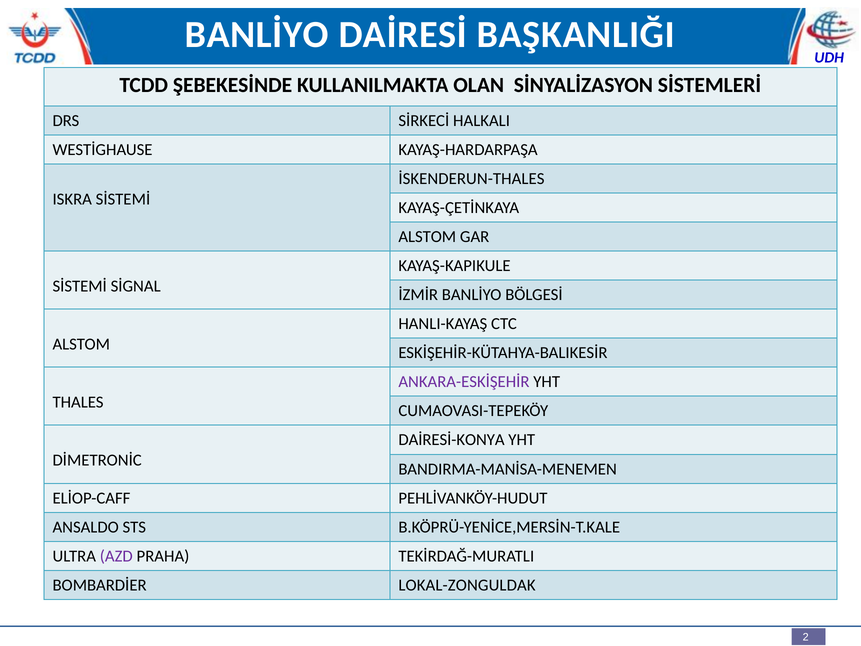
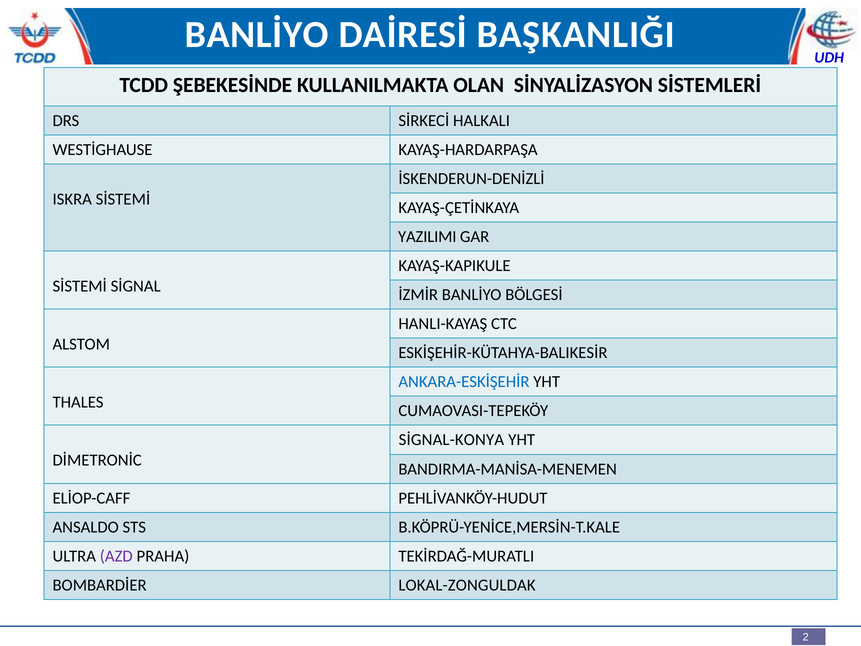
İSKENDERUN-THALES: İSKENDERUN-THALES -> İSKENDERUN-DENİZLİ (471, 179)
ALSTOM: ALSTOM -> YAZILIMI (427, 237)
ANKARA-ESKİŞEHİR colour: purple -> blue (464, 382)
DAİRESİ-KONYA: DAİRESİ-KONYA -> SİGNAL-KONYA (451, 440)
